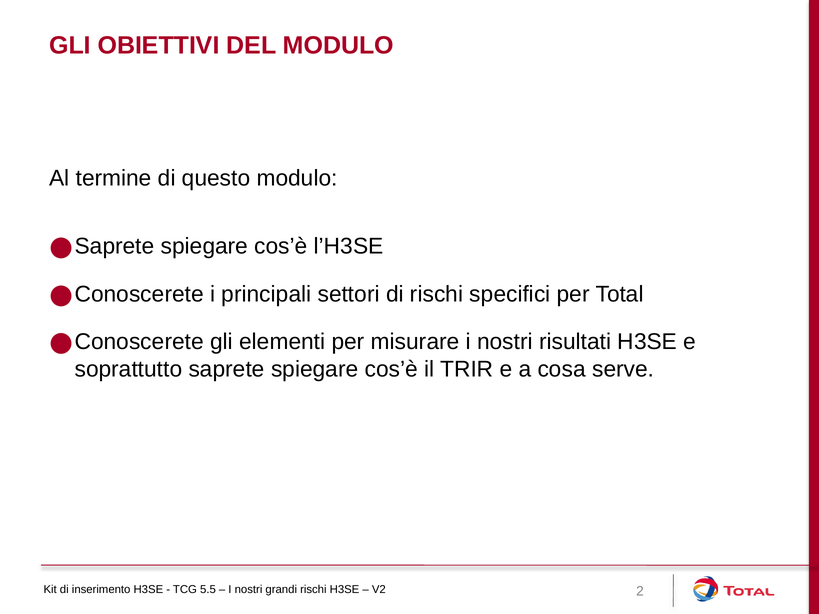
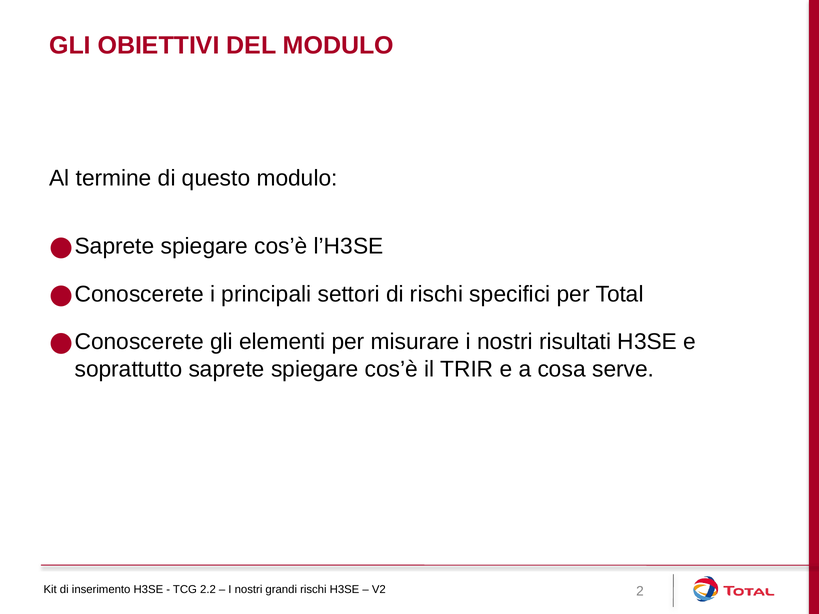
5.5: 5.5 -> 2.2 (208, 590)
